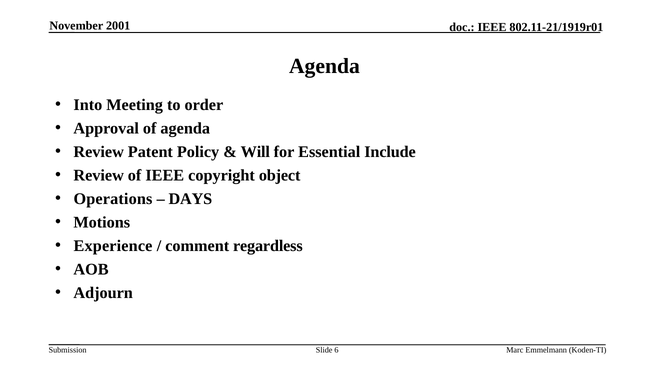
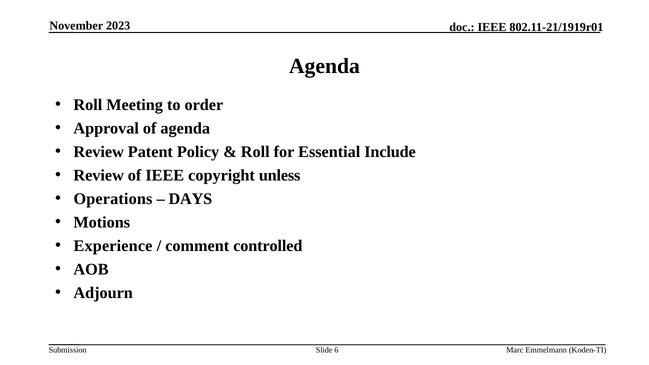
2001: 2001 -> 2023 (118, 26)
Into: Into -> Roll (88, 105)
Will: Will -> Roll (255, 152)
object: object -> unless (280, 175)
regardless: regardless -> controlled (268, 246)
